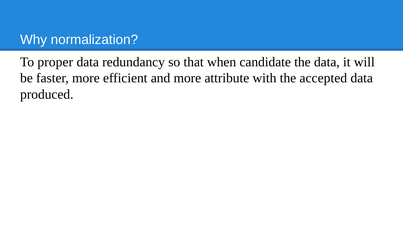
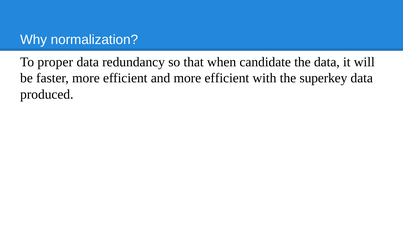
and more attribute: attribute -> efficient (227, 78)
accepted: accepted -> superkey (323, 78)
